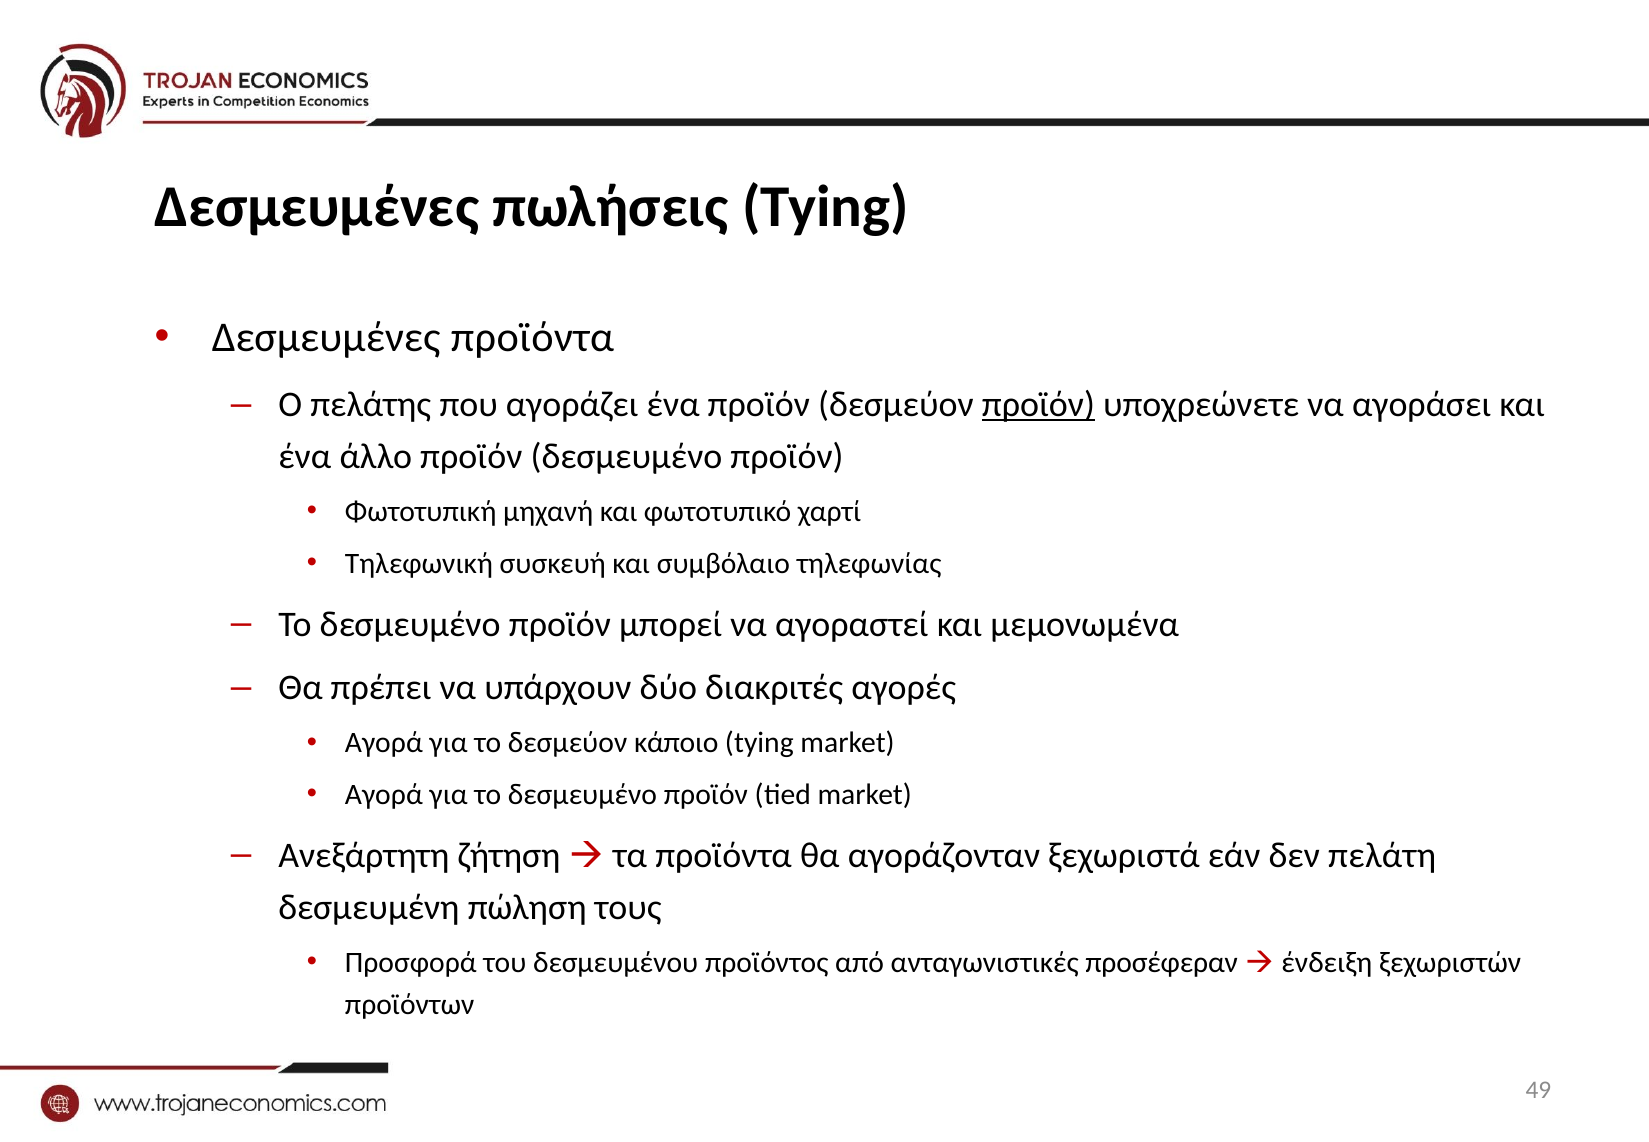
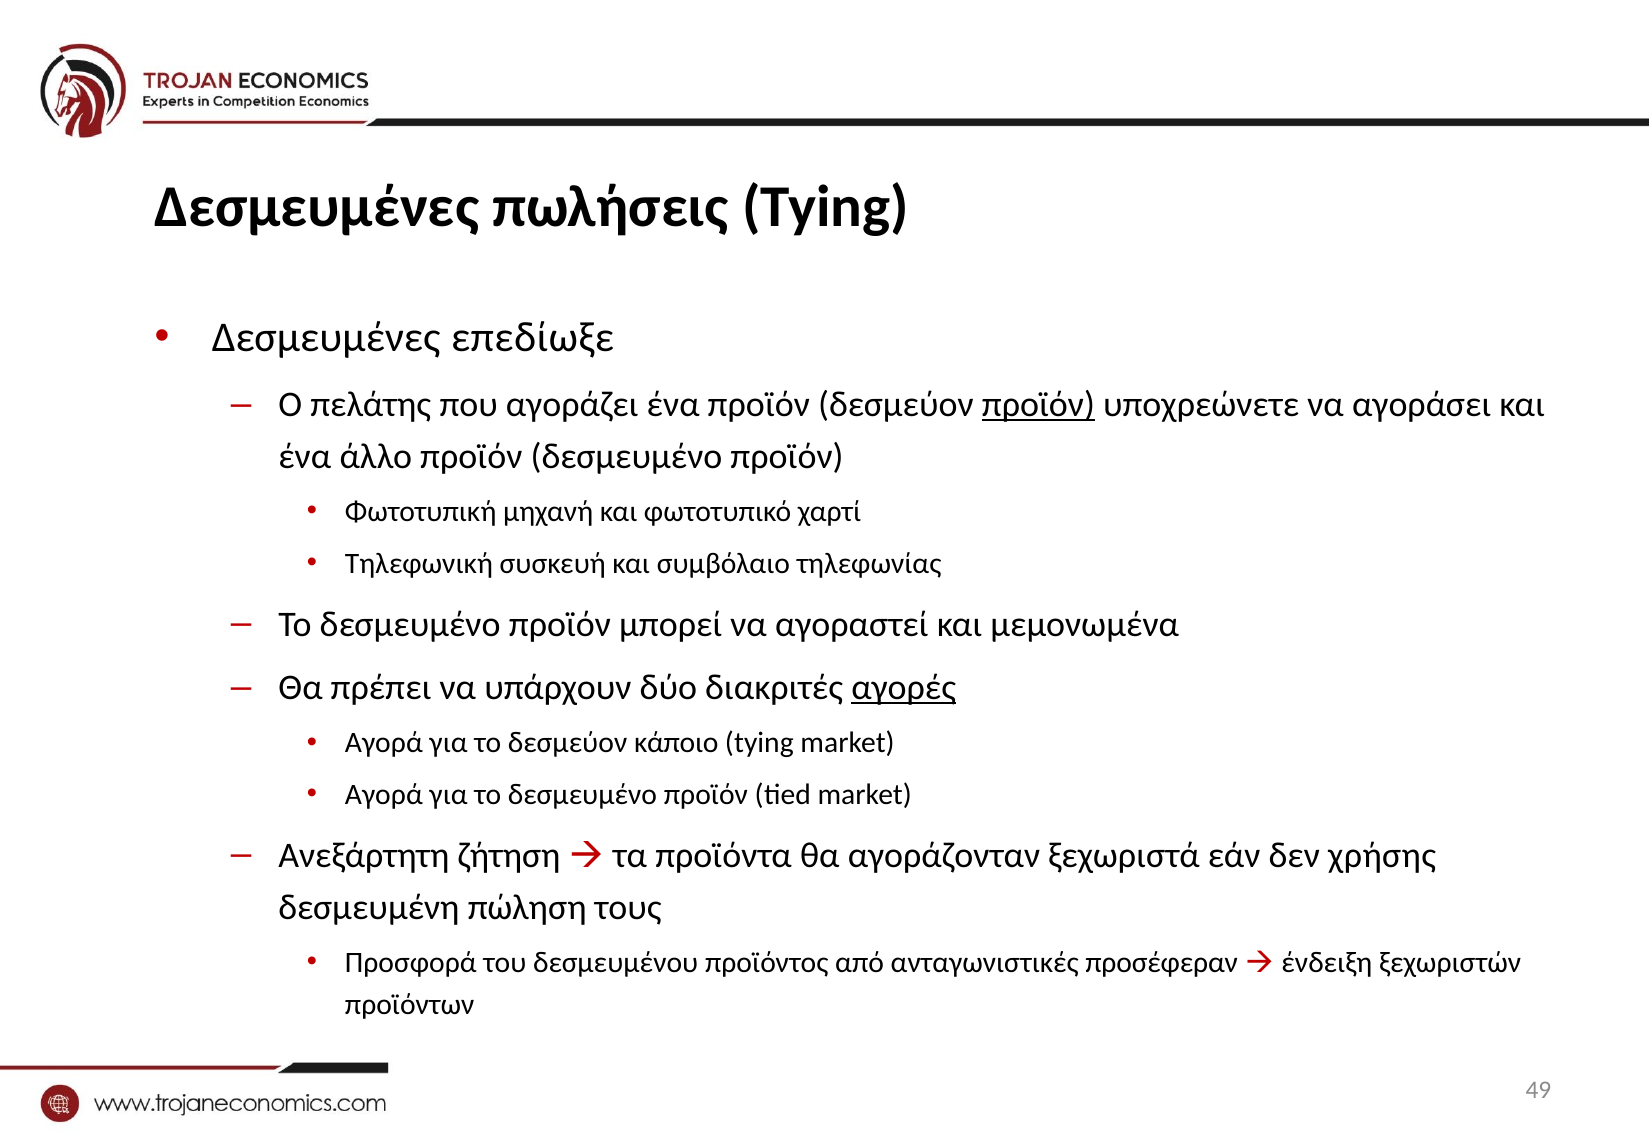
Δεσμευμένες προϊόντα: προϊόντα -> επεδίωξε (533, 338)
αγορές underline: none -> present (904, 688)
πελάτη: πελάτη -> χρήσης (1382, 855)
